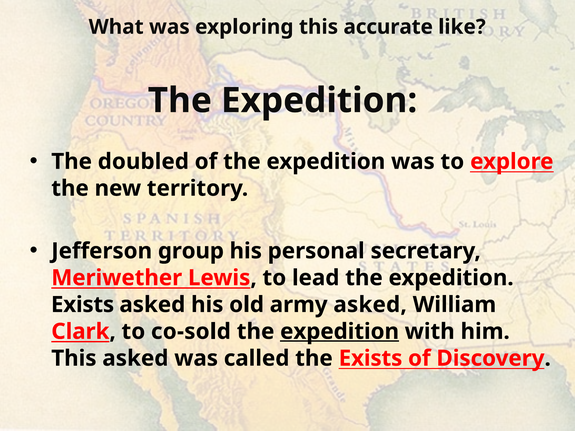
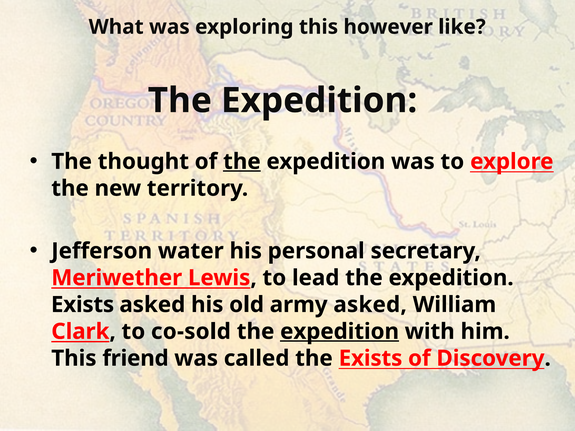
accurate: accurate -> however (388, 27)
doubled: doubled -> thought (143, 162)
the underline: none -> present (242, 162)
group: group -> water (191, 251)
This asked: asked -> friend (136, 359)
